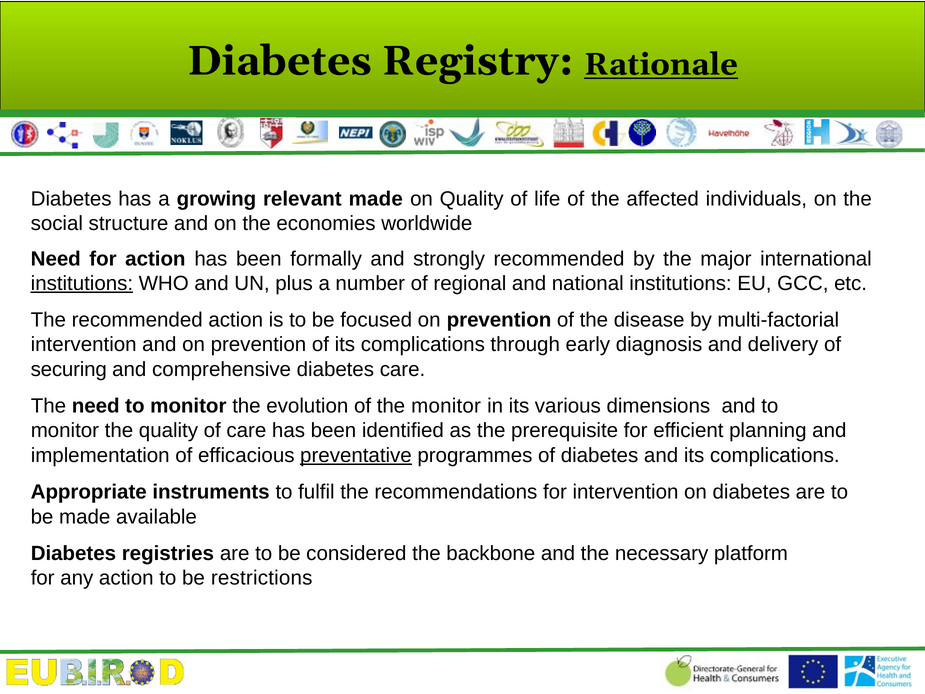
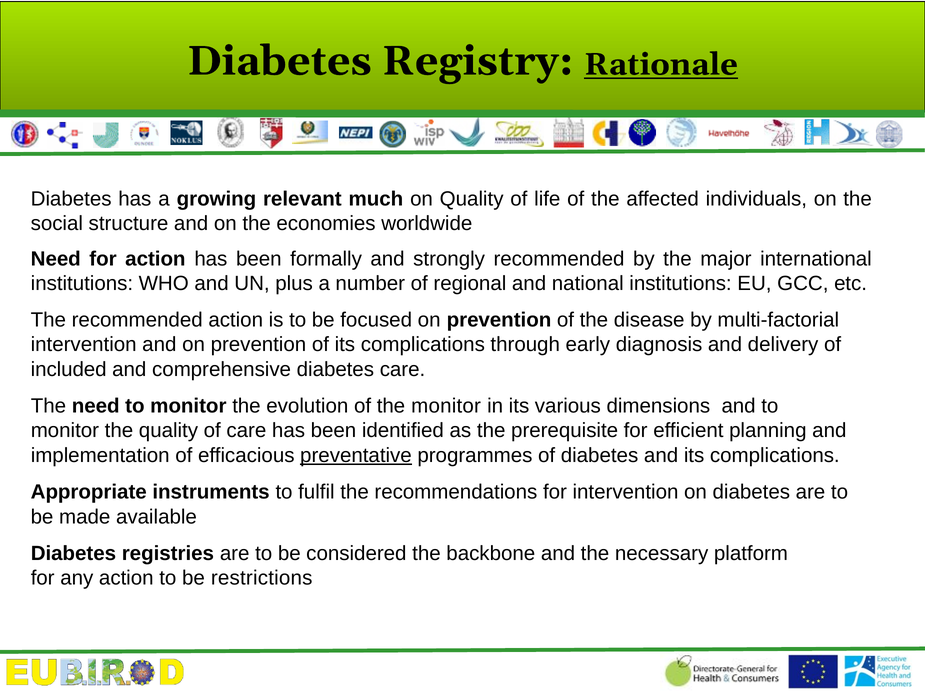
relevant made: made -> much (376, 199)
institutions underline: present -> none (82, 283)
securing: securing -> included (69, 369)
